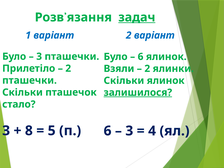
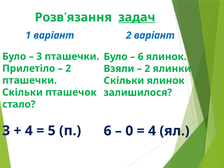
залишилося underline: present -> none (138, 93)
8: 8 -> 4 (29, 131)
3: 3 -> 0 (129, 131)
